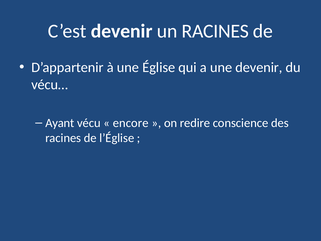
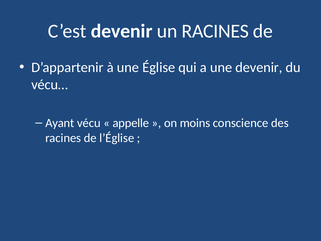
encore: encore -> appelle (131, 123)
redire: redire -> moins (195, 123)
